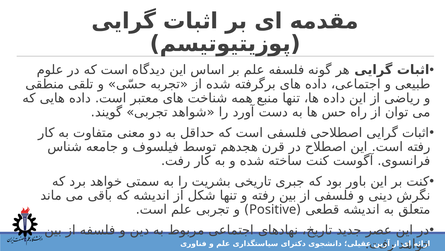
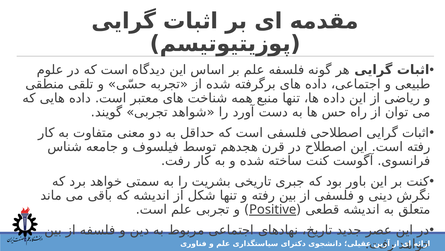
Positive underline: none -> present (273, 209)
